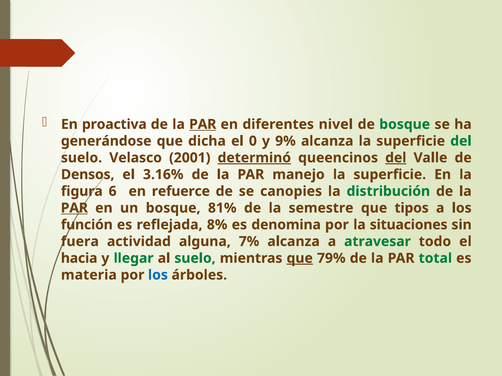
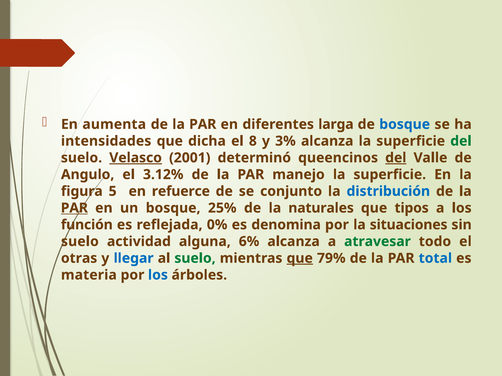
proactiva: proactiva -> aumenta (114, 124)
PAR underline: present -> none (203, 124)
nivel: nivel -> larga (336, 124)
bosque colour: green -> blue (405, 124)
generándose: generándose -> intensidades (106, 141)
0: 0 -> 8 (253, 141)
9%: 9% -> 3% (285, 141)
Velasco underline: none -> present (136, 158)
determinó underline: present -> none (254, 158)
Densos: Densos -> Angulo (88, 175)
3.16%: 3.16% -> 3.12% (163, 175)
6: 6 -> 5 (113, 191)
canopies: canopies -> conjunto (291, 191)
distribución colour: green -> blue (388, 191)
81%: 81% -> 25% (222, 208)
semestre: semestre -> naturales (321, 208)
8%: 8% -> 0% (217, 225)
fuera: fuera -> suelo (80, 242)
7%: 7% -> 6% (249, 242)
hacia: hacia -> otras (79, 259)
llegar colour: green -> blue (134, 259)
total colour: green -> blue (435, 259)
